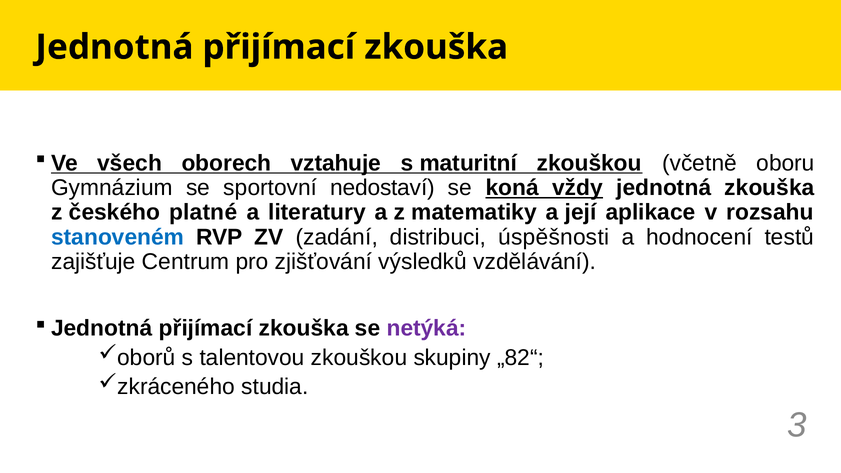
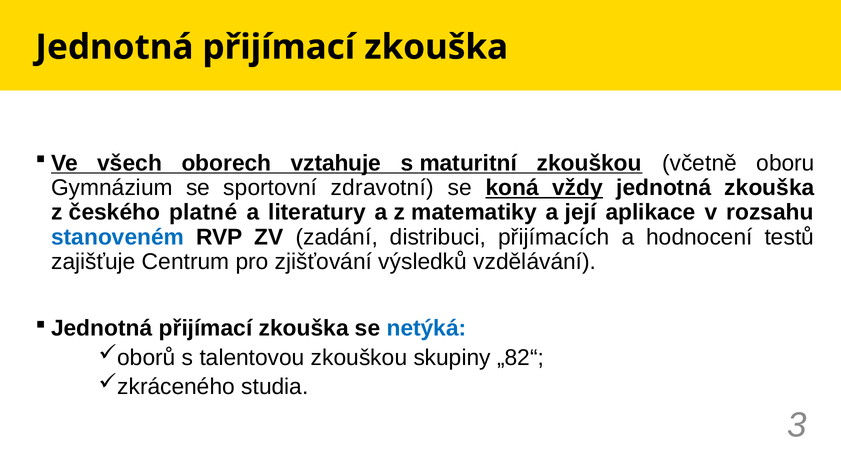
nedostaví: nedostaví -> zdravotní (382, 188)
úspěšnosti: úspěšnosti -> přijímacích (554, 237)
netýká colour: purple -> blue (427, 329)
